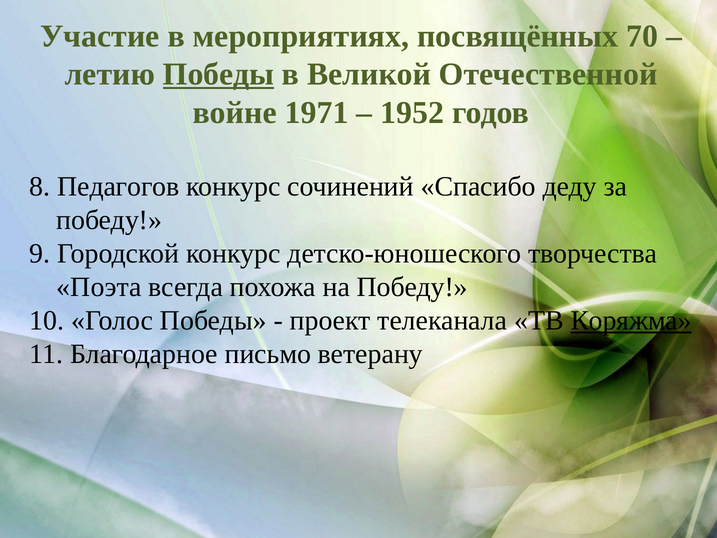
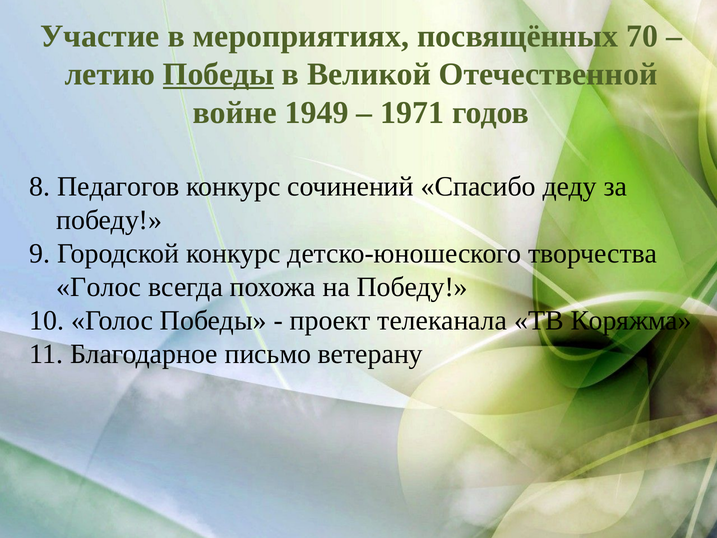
1971: 1971 -> 1949 (317, 113)
1952: 1952 -> 1971 (412, 113)
Поэта: Поэта -> Голос (99, 287)
Коряжма underline: present -> none (631, 320)
